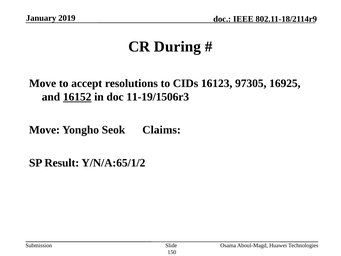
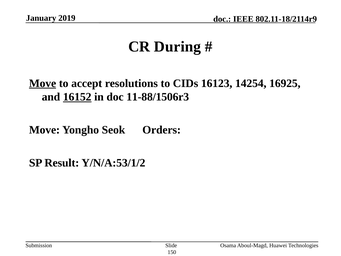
Move underline: none -> present (43, 83)
97305: 97305 -> 14254 (251, 83)
11-19/1506r3: 11-19/1506r3 -> 11-88/1506r3 (158, 97)
Claims: Claims -> Orders (162, 130)
Y/N/A:65/1/2: Y/N/A:65/1/2 -> Y/N/A:53/1/2 (113, 163)
